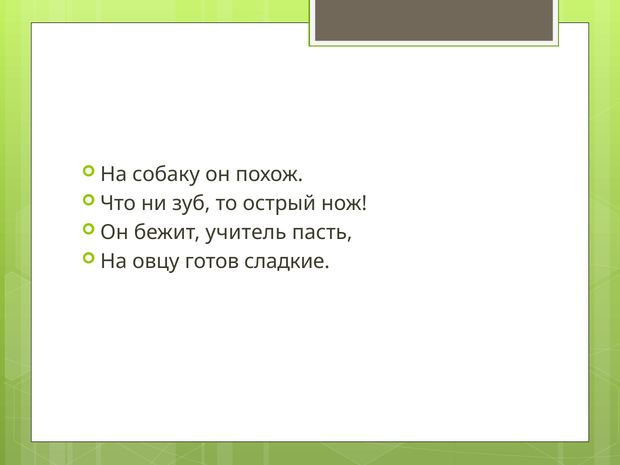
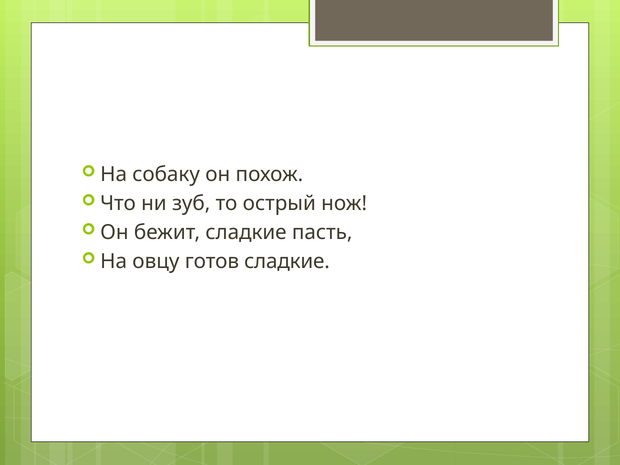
бежит учитель: учитель -> сладкие (246, 232)
